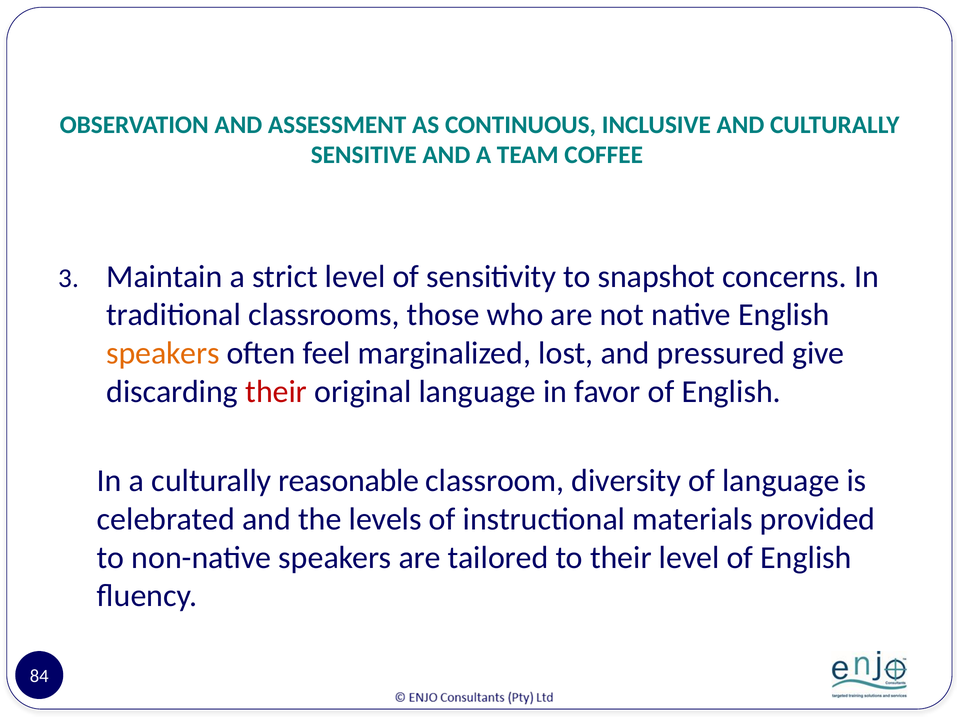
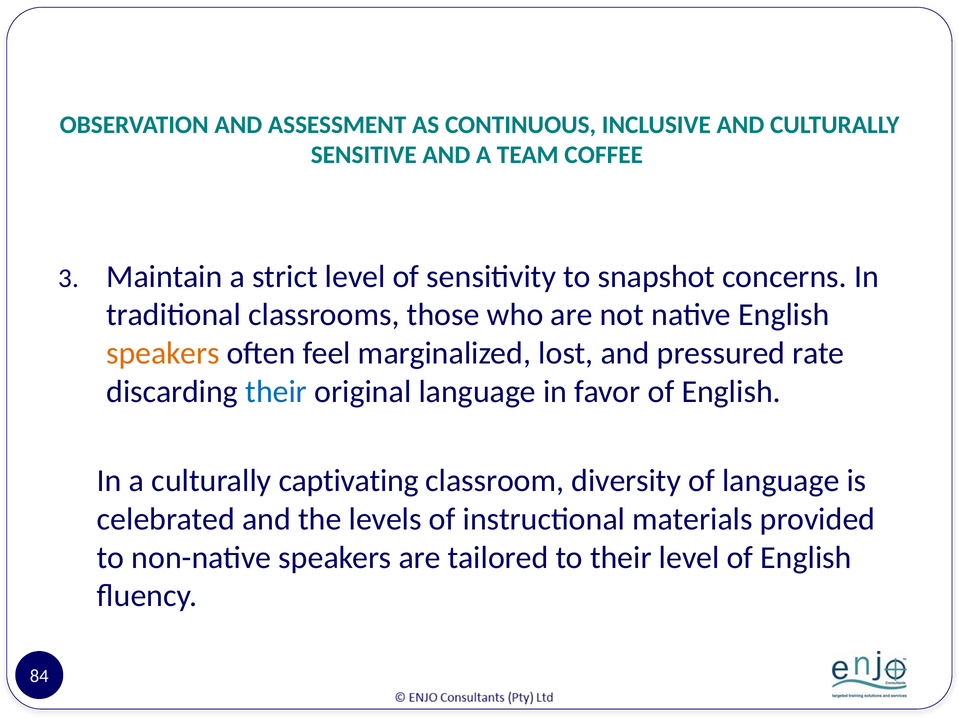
give: give -> rate (818, 353)
their colour: red -> blue (276, 392)
reasonable: reasonable -> captivating (349, 481)
